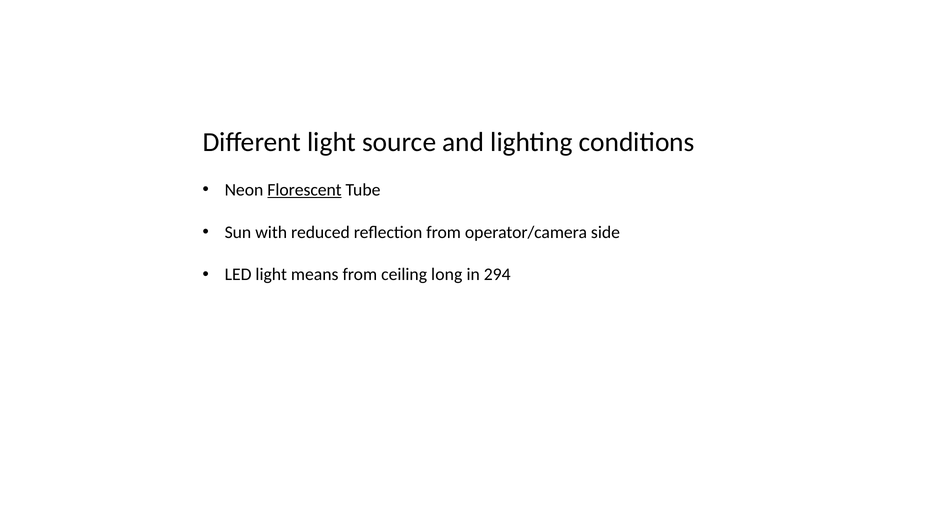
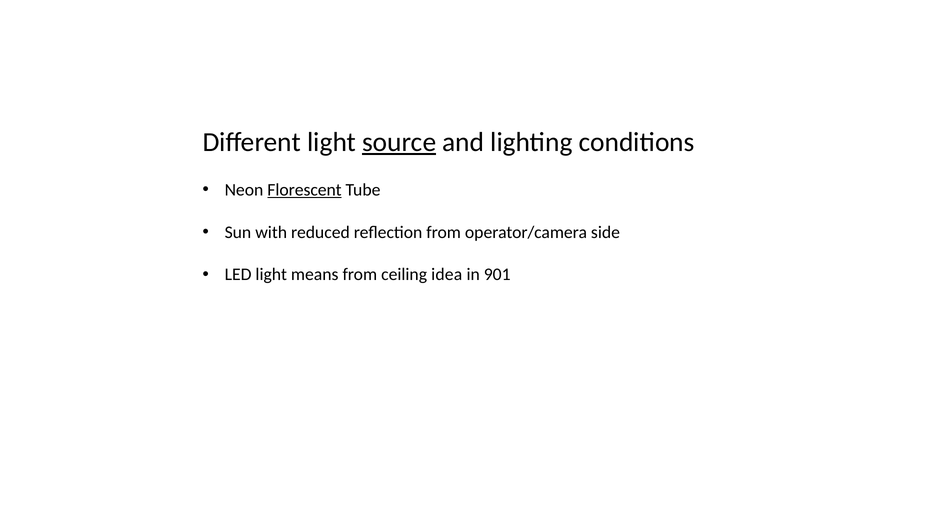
source underline: none -> present (399, 142)
long: long -> idea (447, 275)
294: 294 -> 901 (497, 275)
